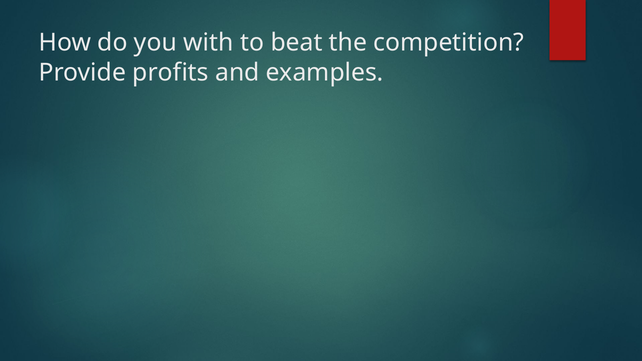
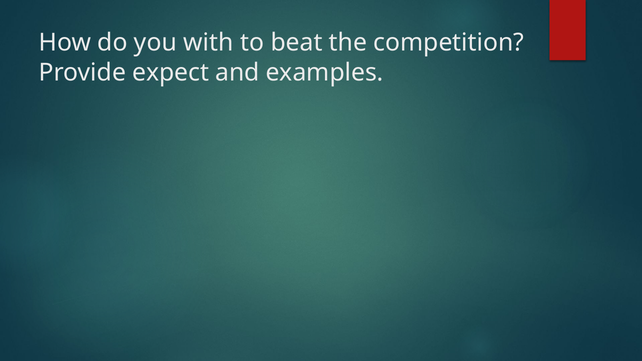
profits: profits -> expect (171, 73)
